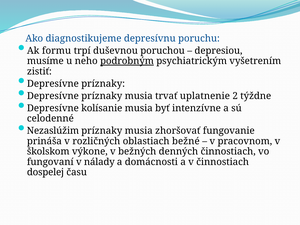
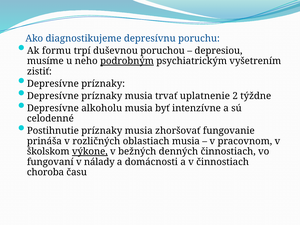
kolísanie: kolísanie -> alkoholu (102, 108)
Nezaslúžim: Nezaslúžim -> Postihnutie (53, 131)
oblastiach bežné: bežné -> musia (186, 141)
výkone underline: none -> present (90, 152)
dospelej: dospelej -> choroba (45, 172)
